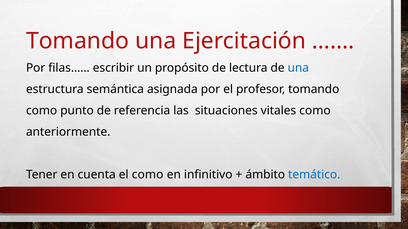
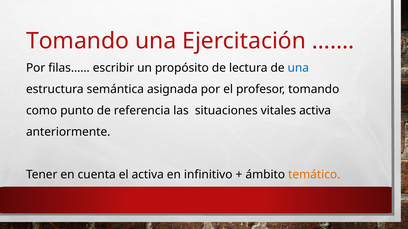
vitales como: como -> activa (315, 111)
el como: como -> activa (148, 175)
temático colour: blue -> orange (314, 175)
